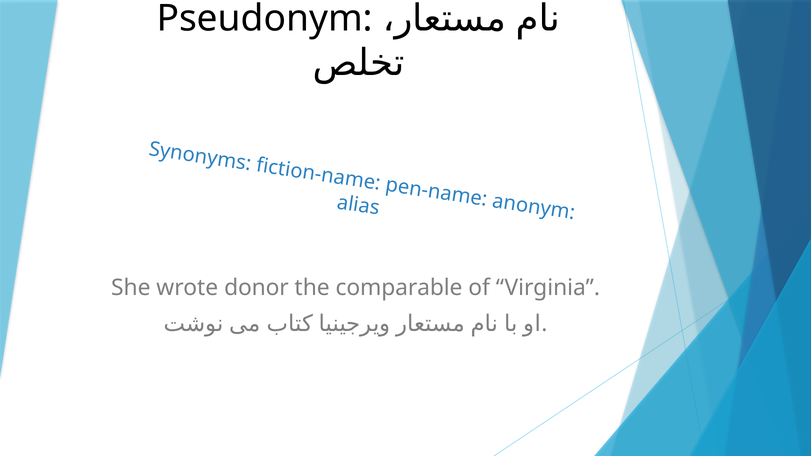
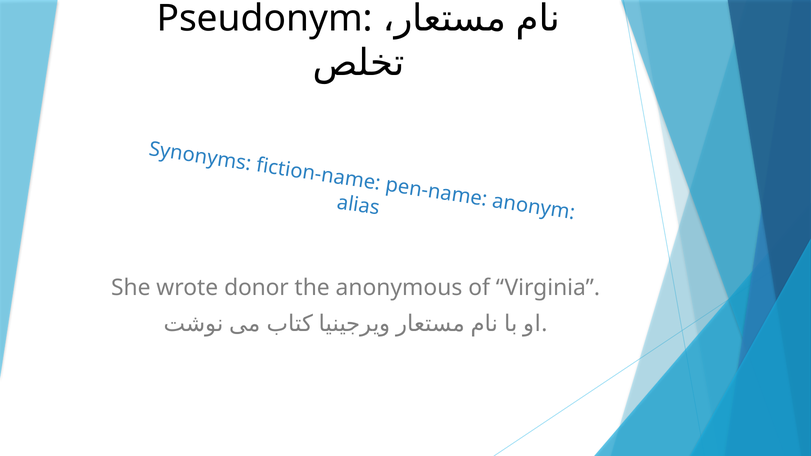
comparable: comparable -> anonymous (399, 288)
